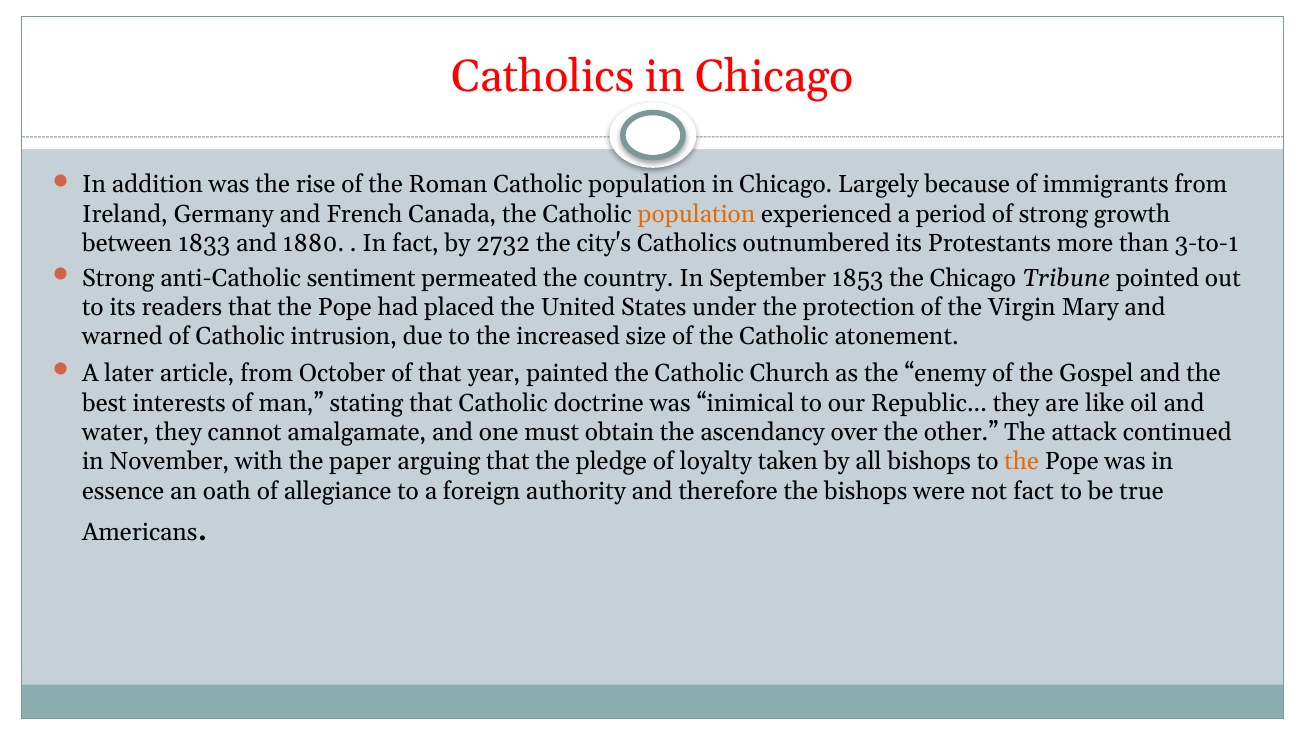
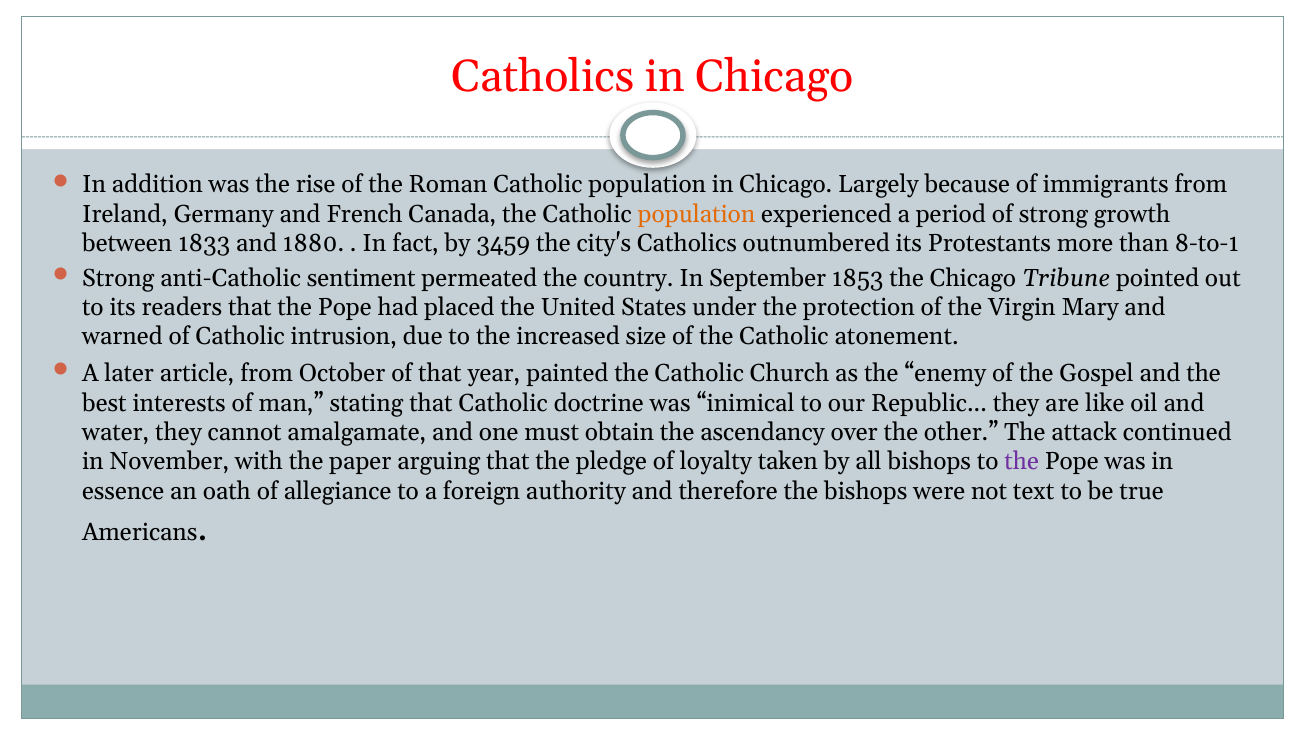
2732: 2732 -> 3459 (503, 244)
3-to-1: 3-to-1 -> 8-to-1 (1207, 244)
the colour: orange -> purple (1022, 462)
not fact: fact -> text (1034, 491)
